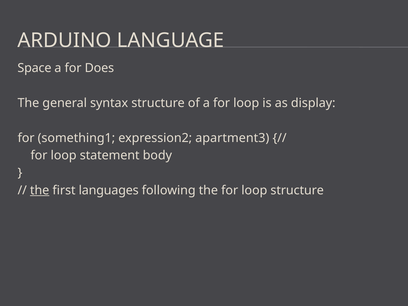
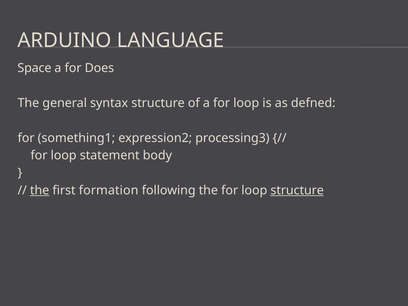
display: display -> defned (313, 103)
apartment3: apartment3 -> processing3 (232, 138)
languages: languages -> formation (109, 190)
structure underline: none -> present (297, 190)
